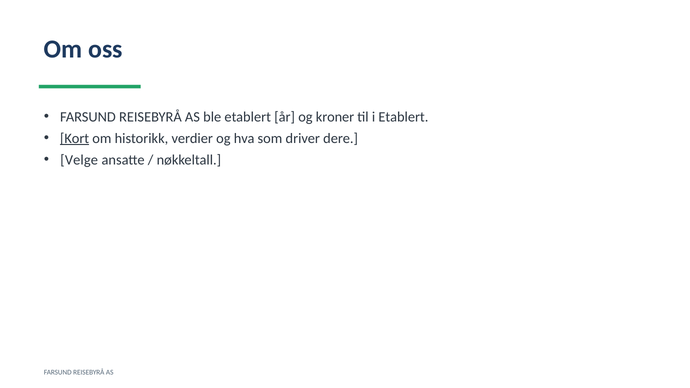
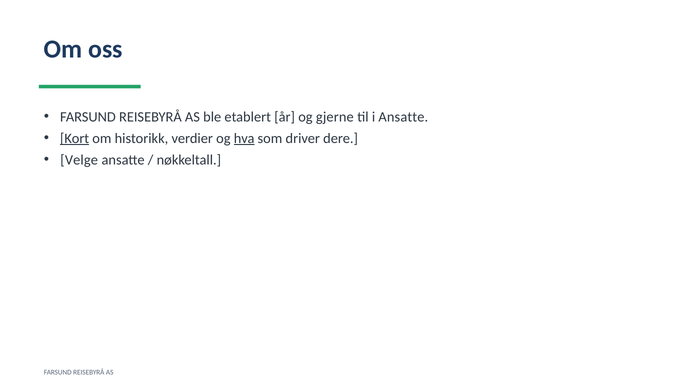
kroner: kroner -> gjerne (335, 117)
i Etablert: Etablert -> Ansatte (403, 117)
hva underline: none -> present (244, 138)
